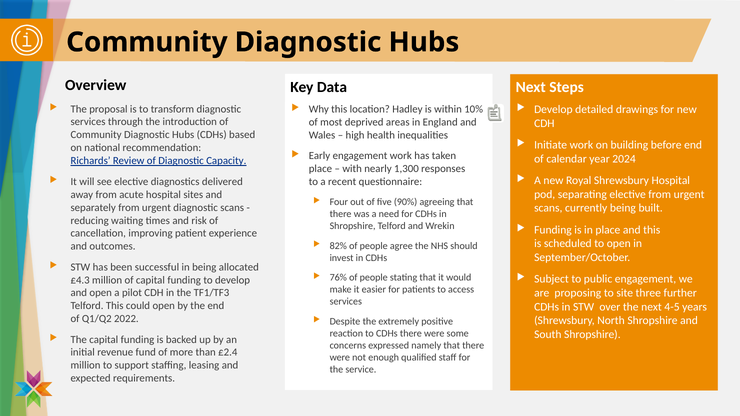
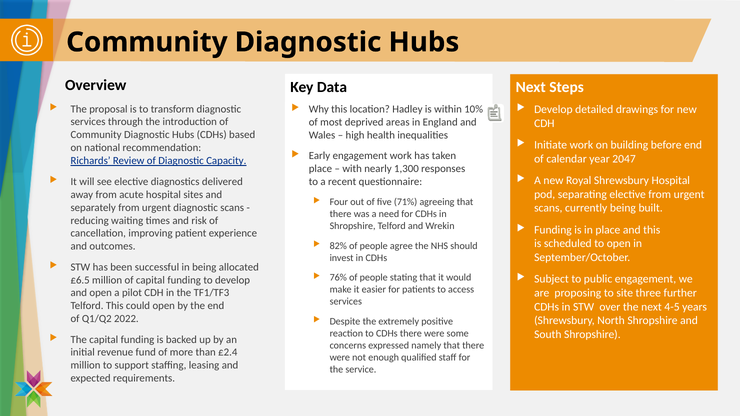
2024: 2024 -> 2047 (624, 159)
90%: 90% -> 71% (406, 202)
£4.3: £4.3 -> £6.5 (80, 280)
